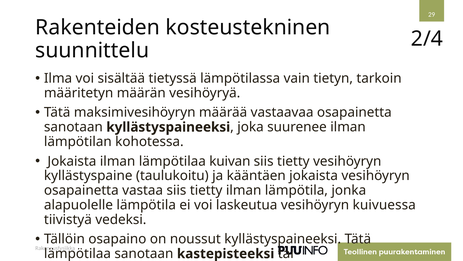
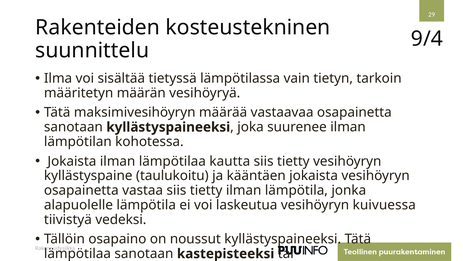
2/4: 2/4 -> 9/4 (427, 39)
kuivan: kuivan -> kautta (230, 161)
